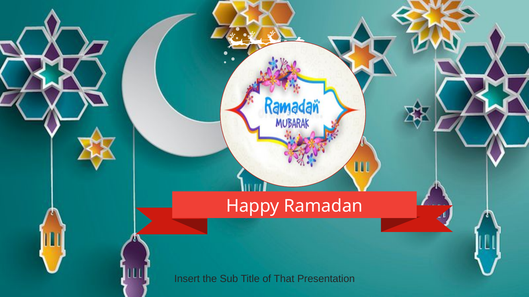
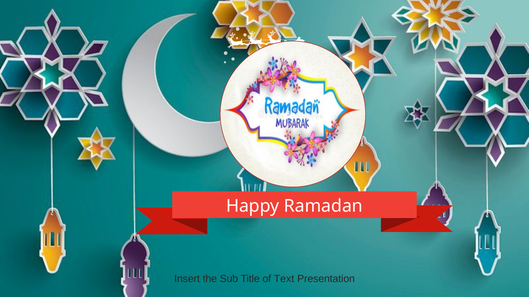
That: That -> Text (284, 279)
